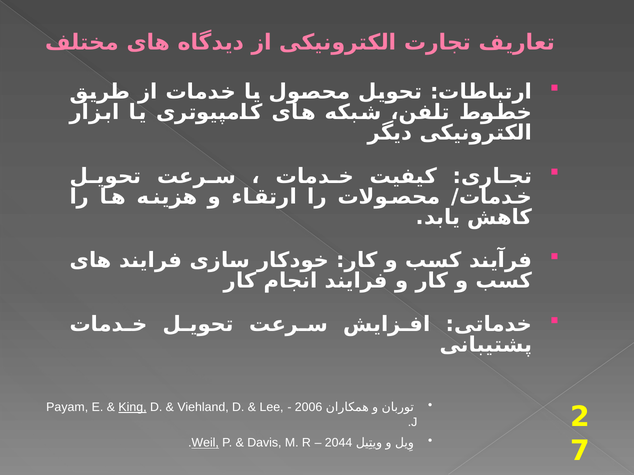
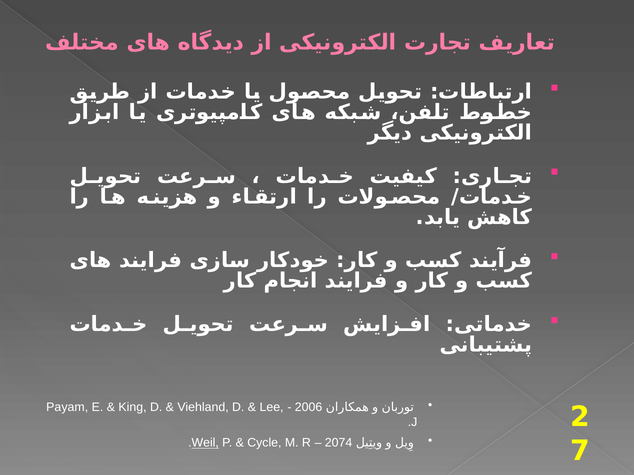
King underline: present -> none (132, 408)
Davis: Davis -> Cycle (264, 443)
2044: 2044 -> 2074 (339, 443)
